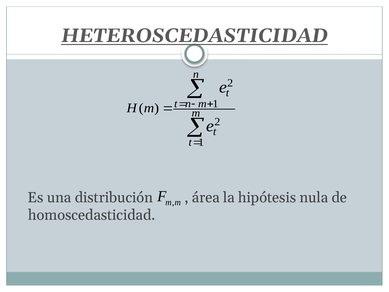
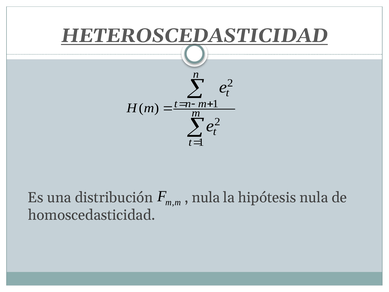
área: área -> nula (206, 197)
